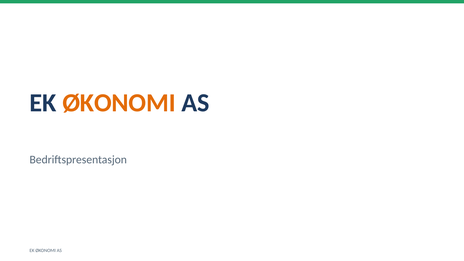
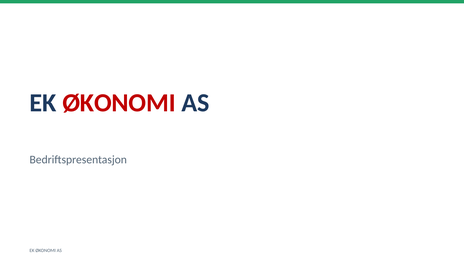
ØKONOMI colour: orange -> red (119, 103)
